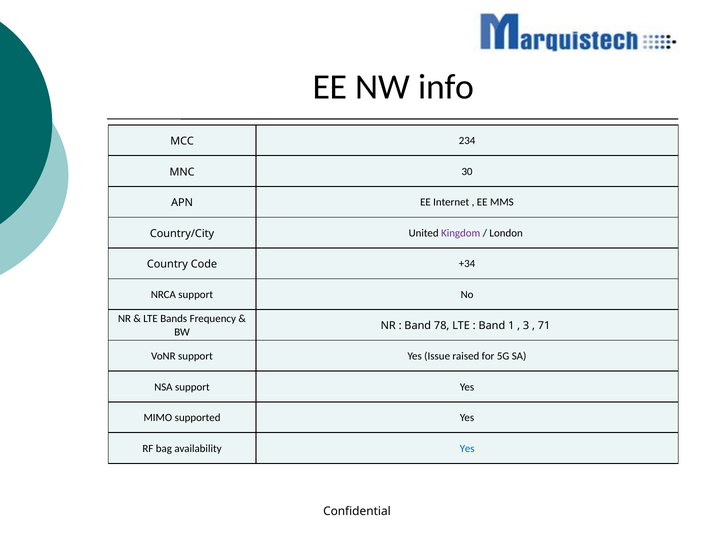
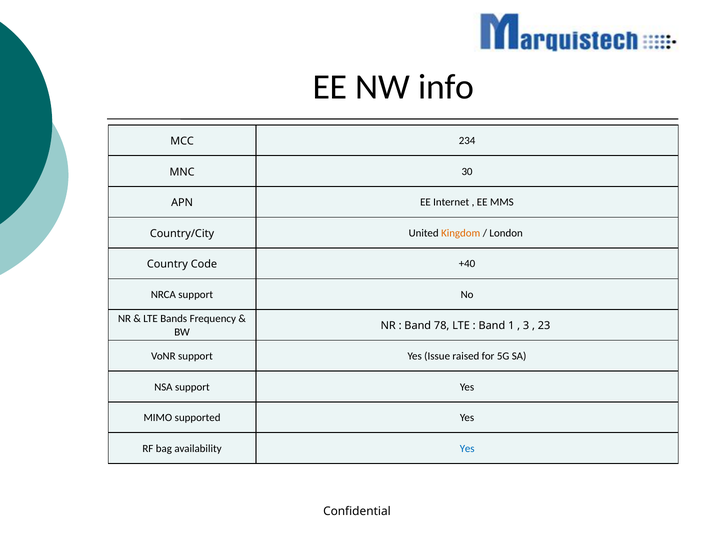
Kingdom colour: purple -> orange (461, 233)
+34: +34 -> +40 (467, 264)
71: 71 -> 23 (544, 326)
